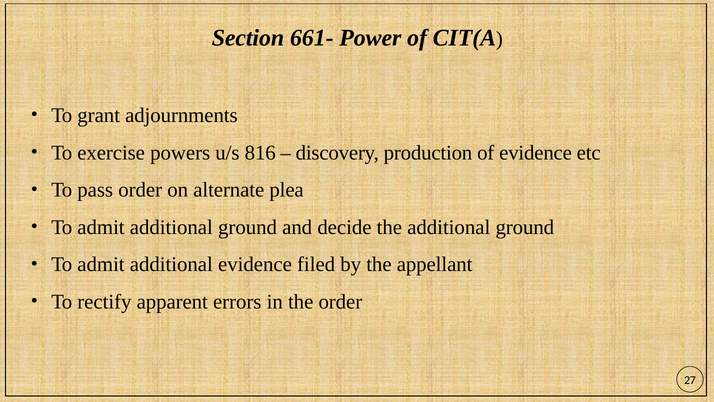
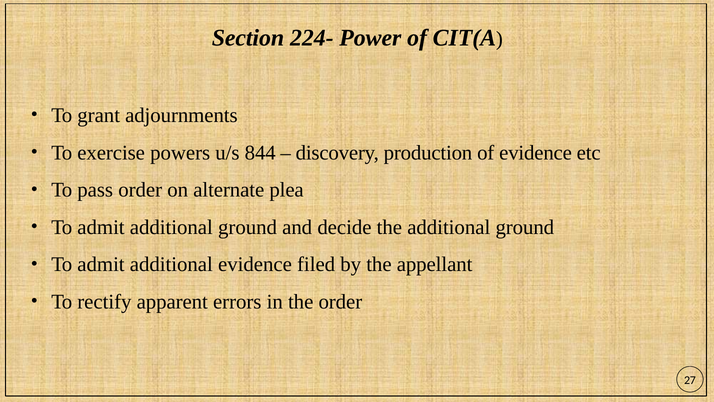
661-: 661- -> 224- (312, 38)
816: 816 -> 844 (260, 153)
